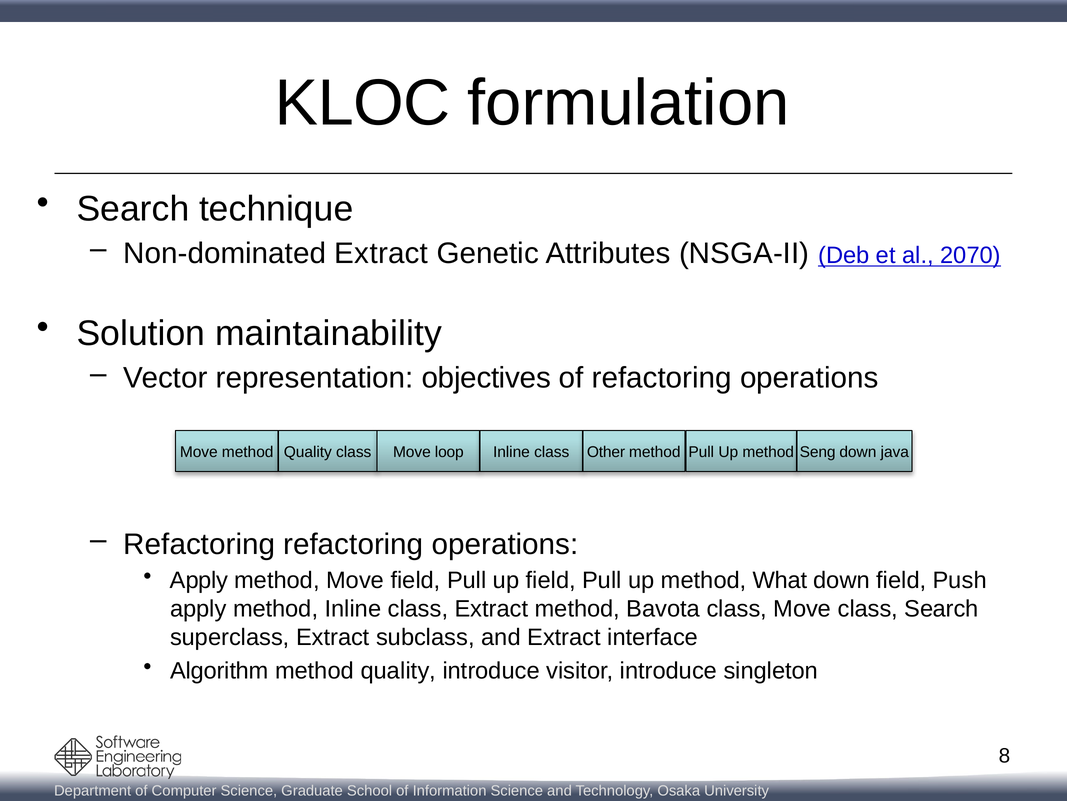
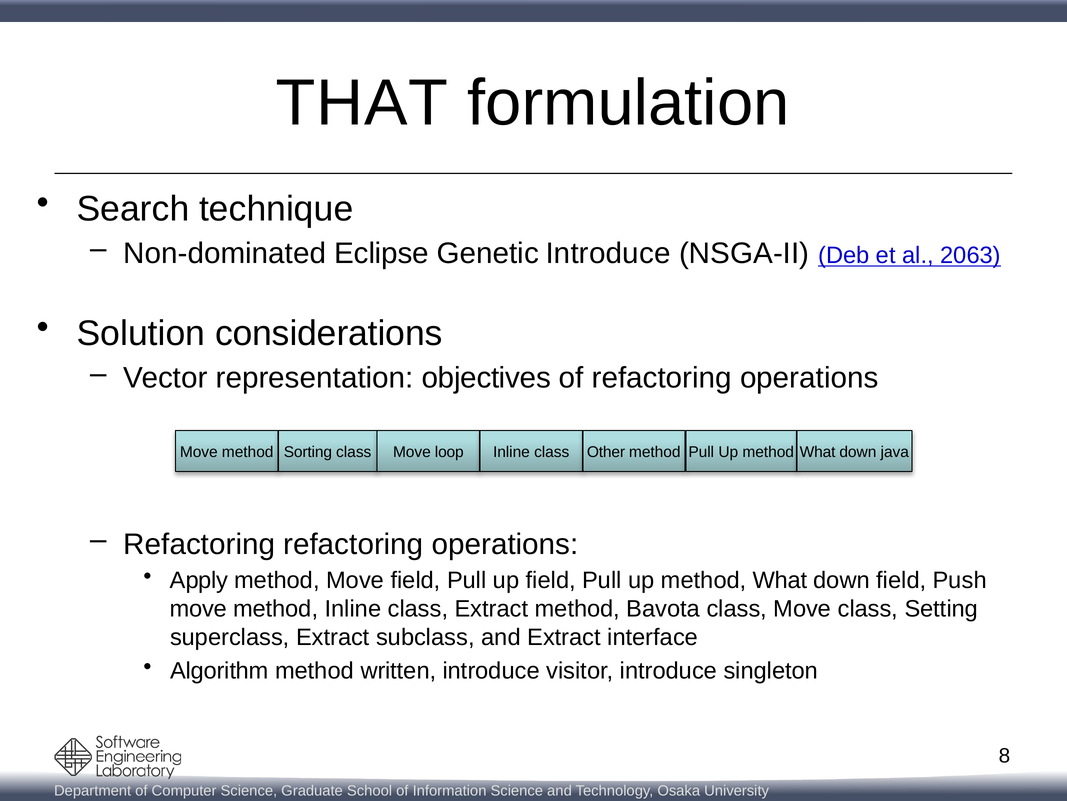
KLOC: KLOC -> THAT (362, 103)
Non-dominated Extract: Extract -> Eclipse (382, 253)
Genetic Attributes: Attributes -> Introduce (608, 253)
2070: 2070 -> 2063 (970, 255)
maintainability: maintainability -> considerations (329, 333)
Move method Quality: Quality -> Sorting (308, 452)
Seng: Seng -> What (818, 452)
apply: apply -> move (198, 608)
class Search: Search -> Setting (941, 608)
quality: quality -> written (398, 670)
